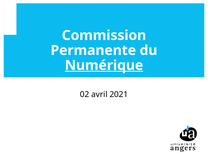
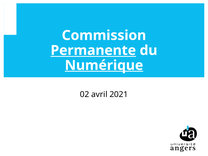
Permanente underline: none -> present (93, 50)
